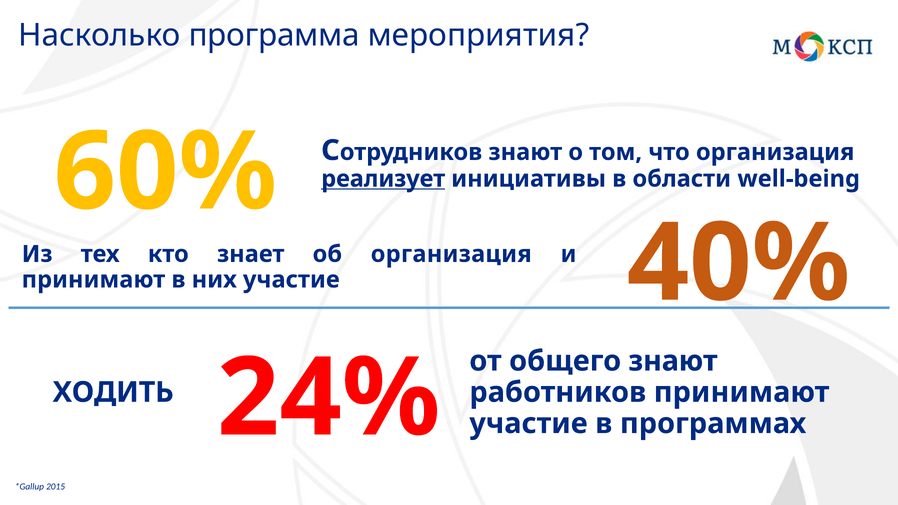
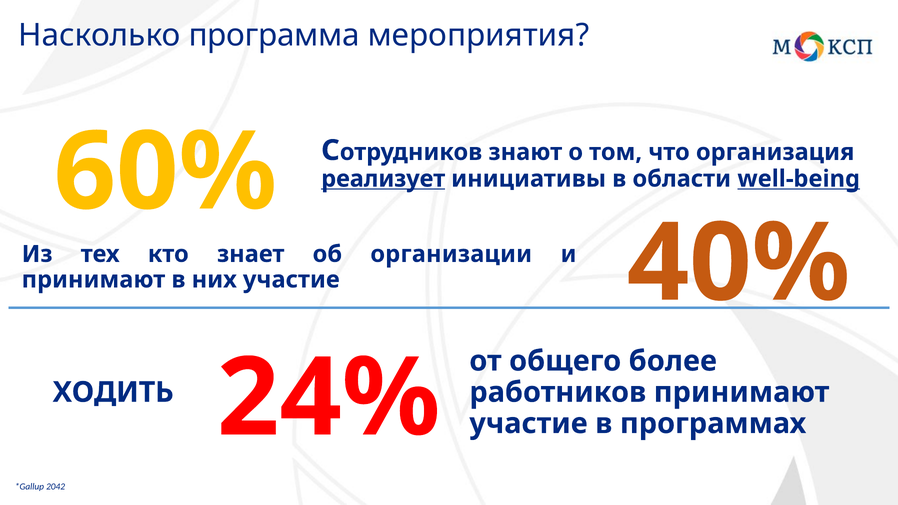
well-being underline: none -> present (799, 179)
об организация: организация -> организации (451, 254)
общего знают: знают -> более (673, 361)
2015: 2015 -> 2042 (56, 487)
